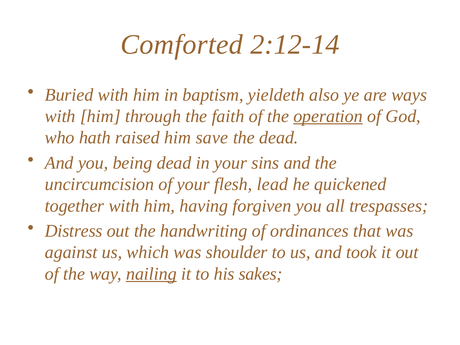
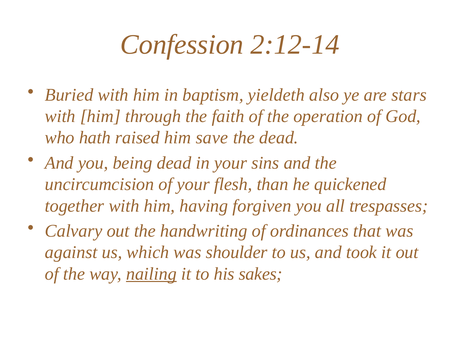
Comforted: Comforted -> Confession (182, 45)
ways: ways -> stars (409, 95)
operation underline: present -> none (328, 116)
lead: lead -> than (273, 184)
Distress: Distress -> Calvary (74, 231)
